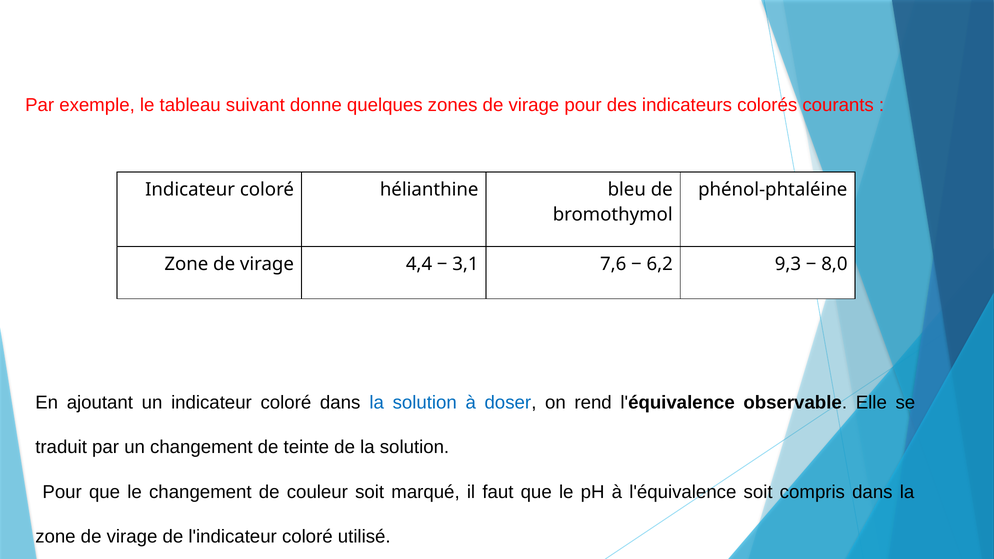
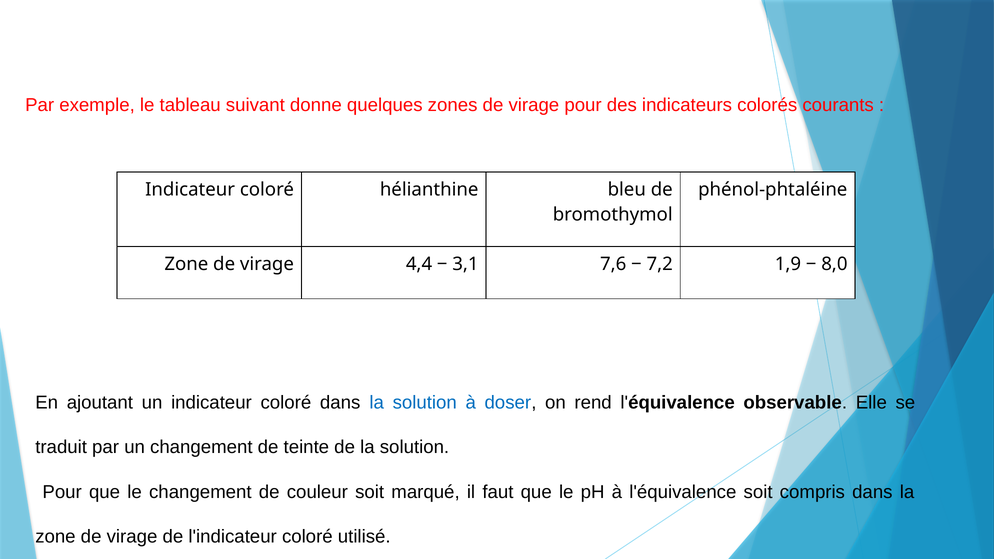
6,2: 6,2 -> 7,2 (660, 264)
9,3: 9,3 -> 1,9 (788, 264)
